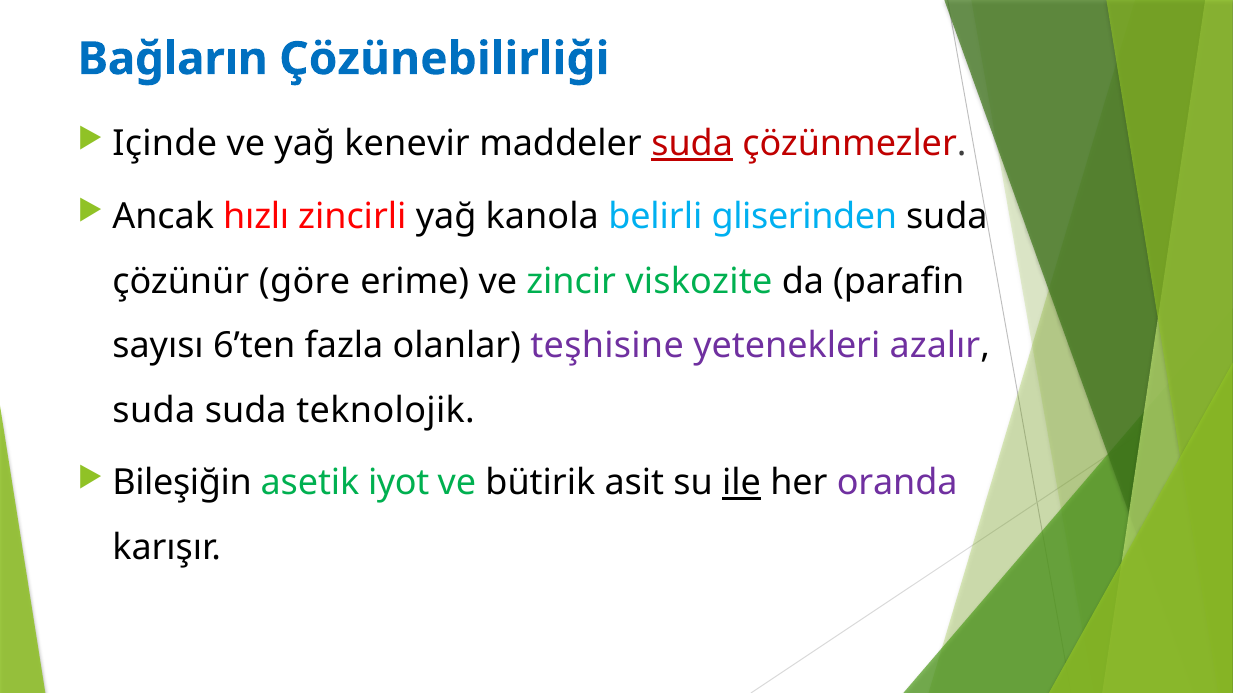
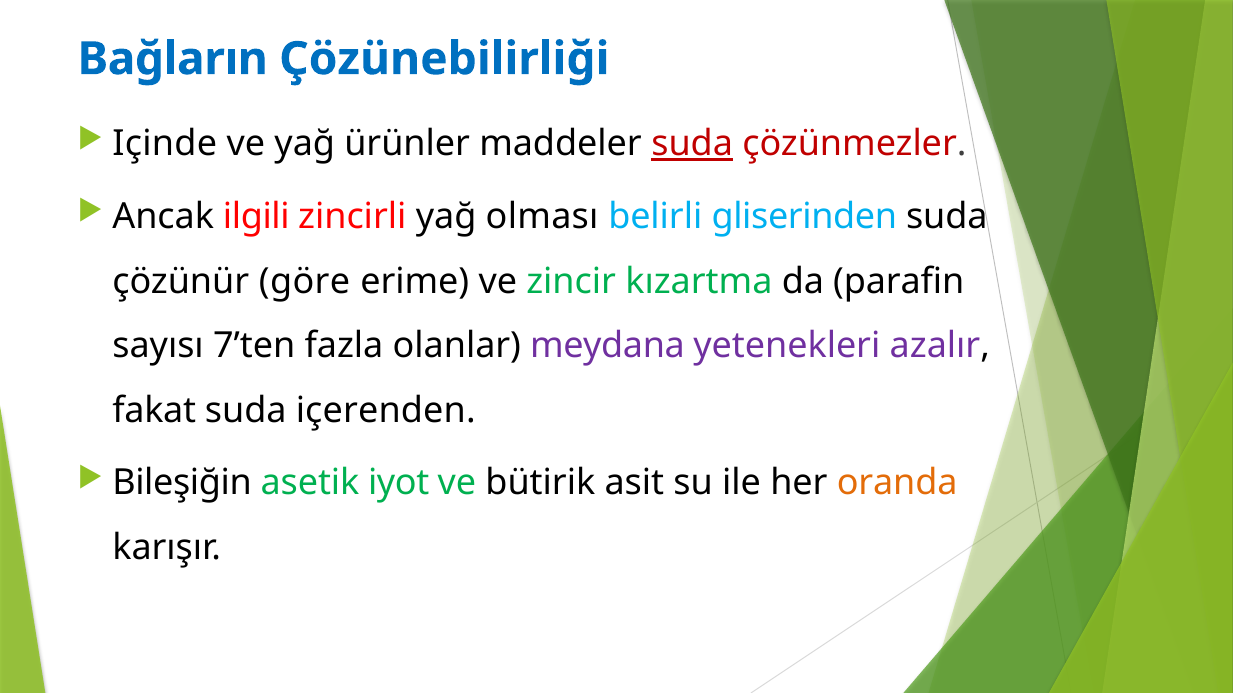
kenevir: kenevir -> ürünler (407, 144)
hızlı: hızlı -> ilgili (256, 217)
kanola: kanola -> olması (542, 217)
viskozite: viskozite -> kızartma (699, 281)
6’ten: 6’ten -> 7’ten (254, 346)
teşhisine: teşhisine -> meydana (607, 346)
suda: suda -> fakat (154, 411)
teknolojik: teknolojik -> içerenden (386, 411)
ile underline: present -> none (742, 483)
oranda colour: purple -> orange (897, 483)
